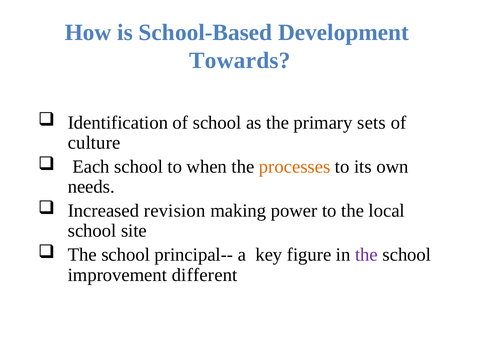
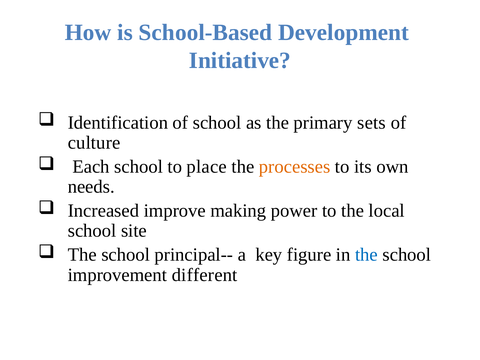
Towards: Towards -> Initiative (240, 60)
when: when -> place (207, 167)
revision: revision -> improve (175, 211)
the colour: purple -> blue (367, 255)
